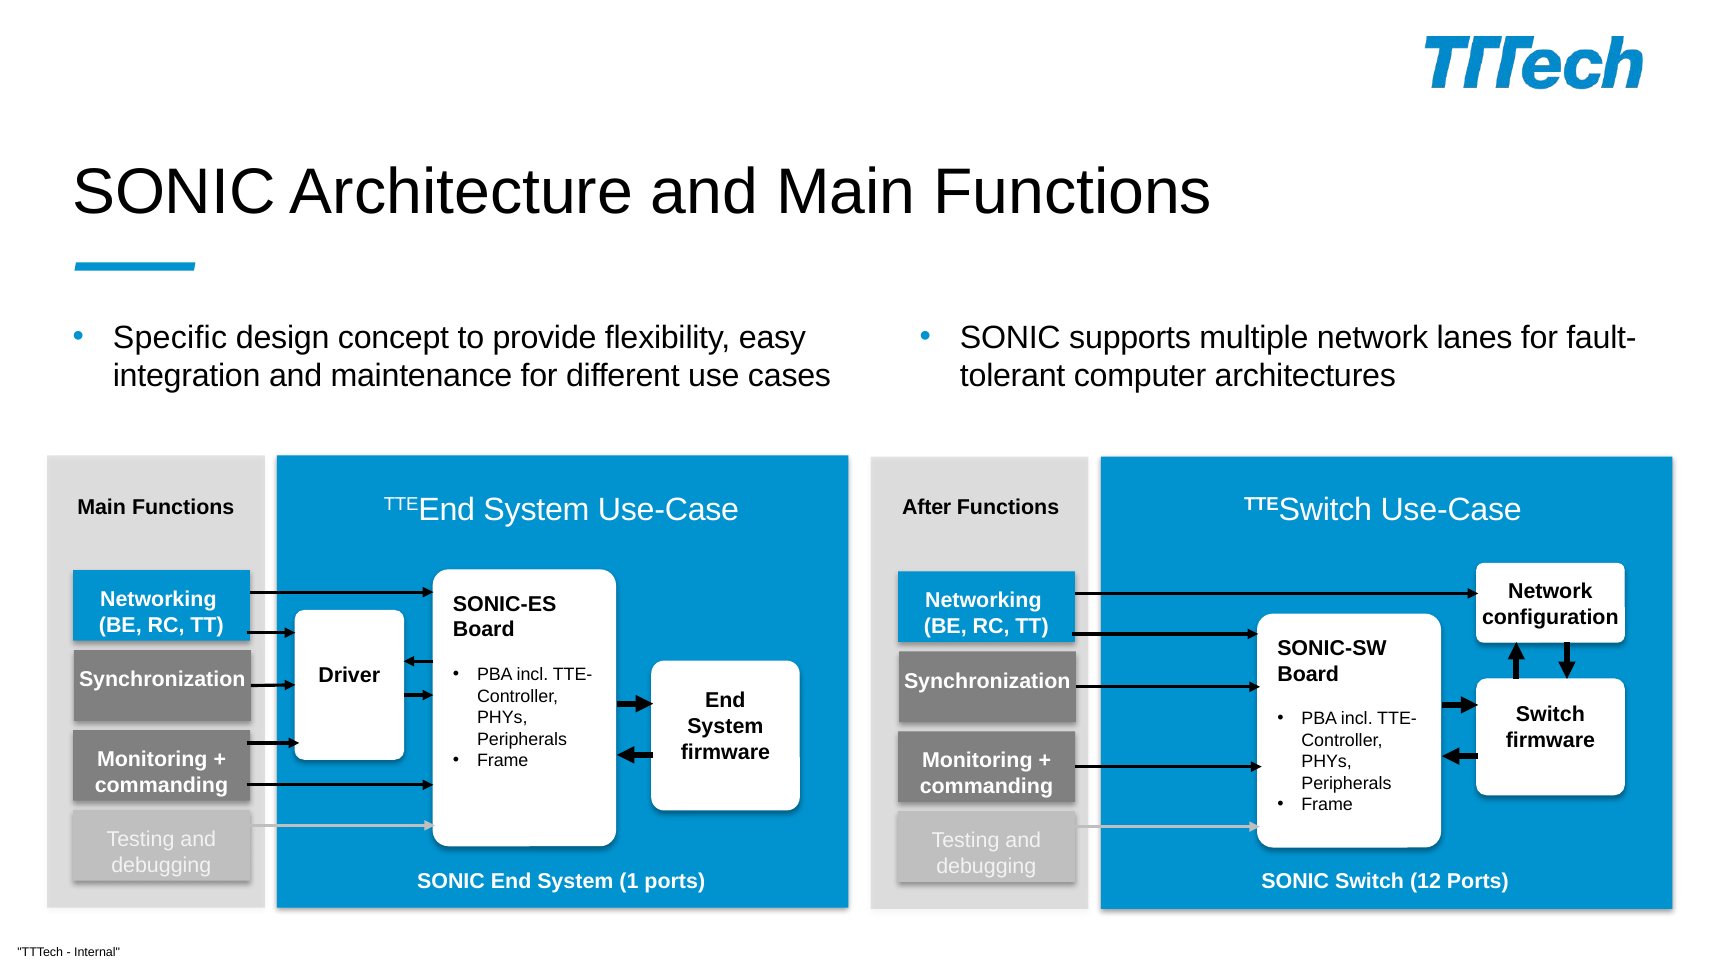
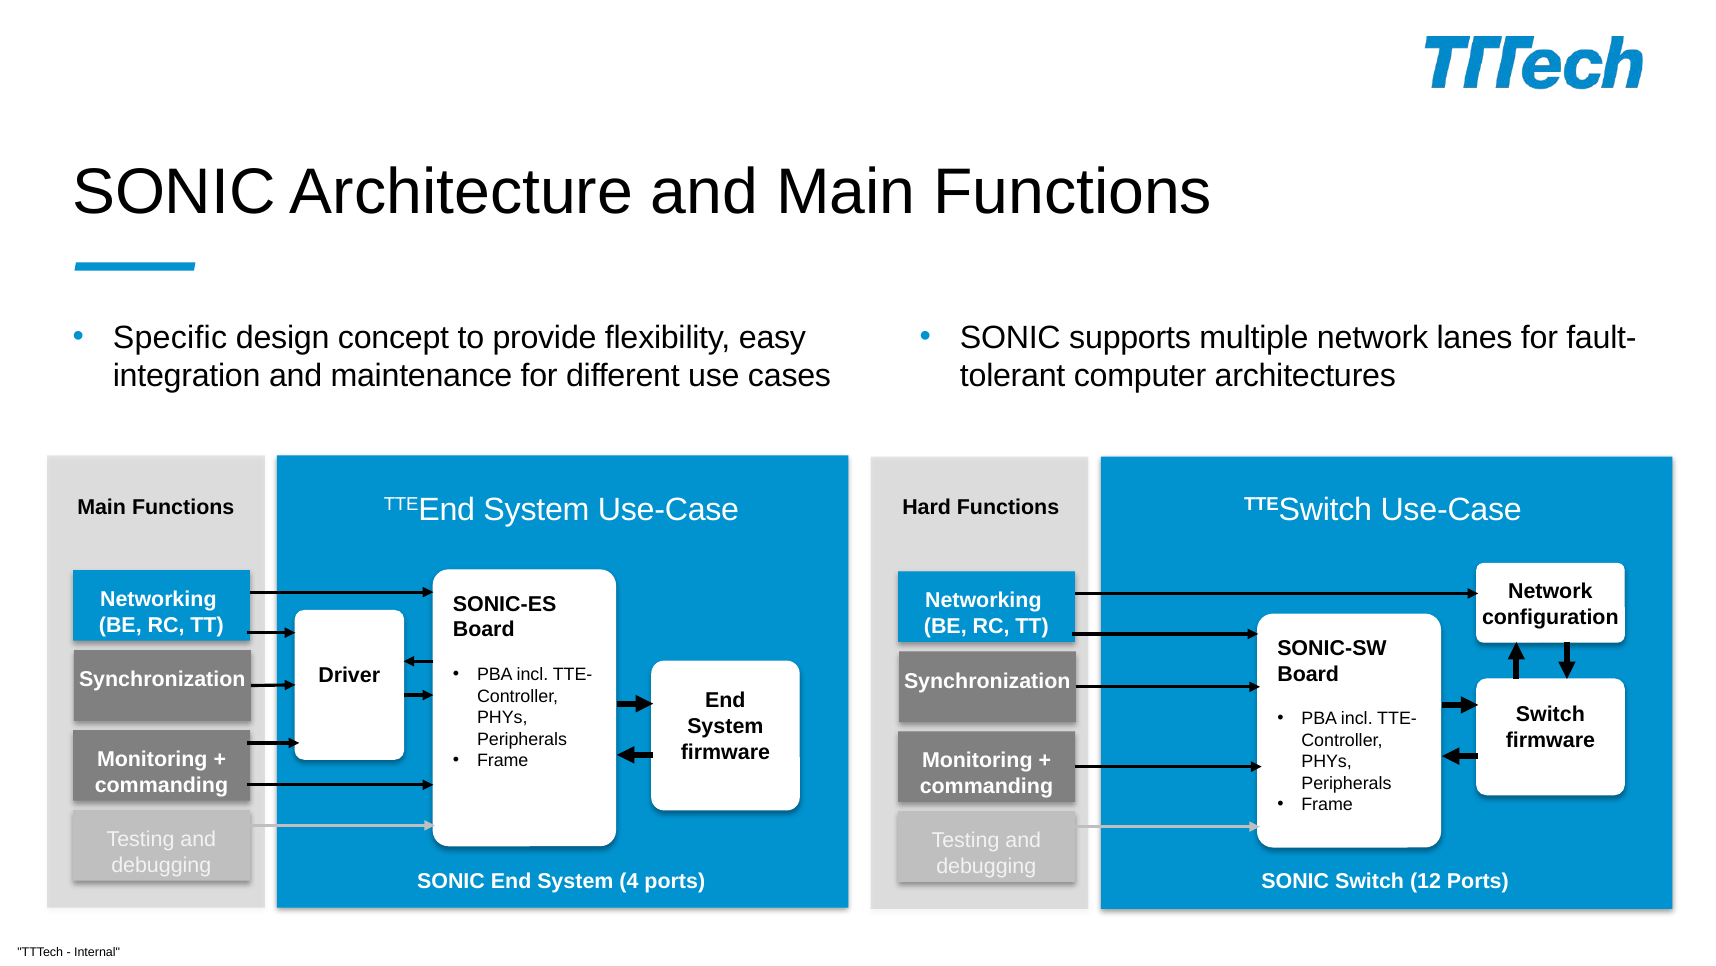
After: After -> Hard (927, 507)
1: 1 -> 4 (629, 881)
